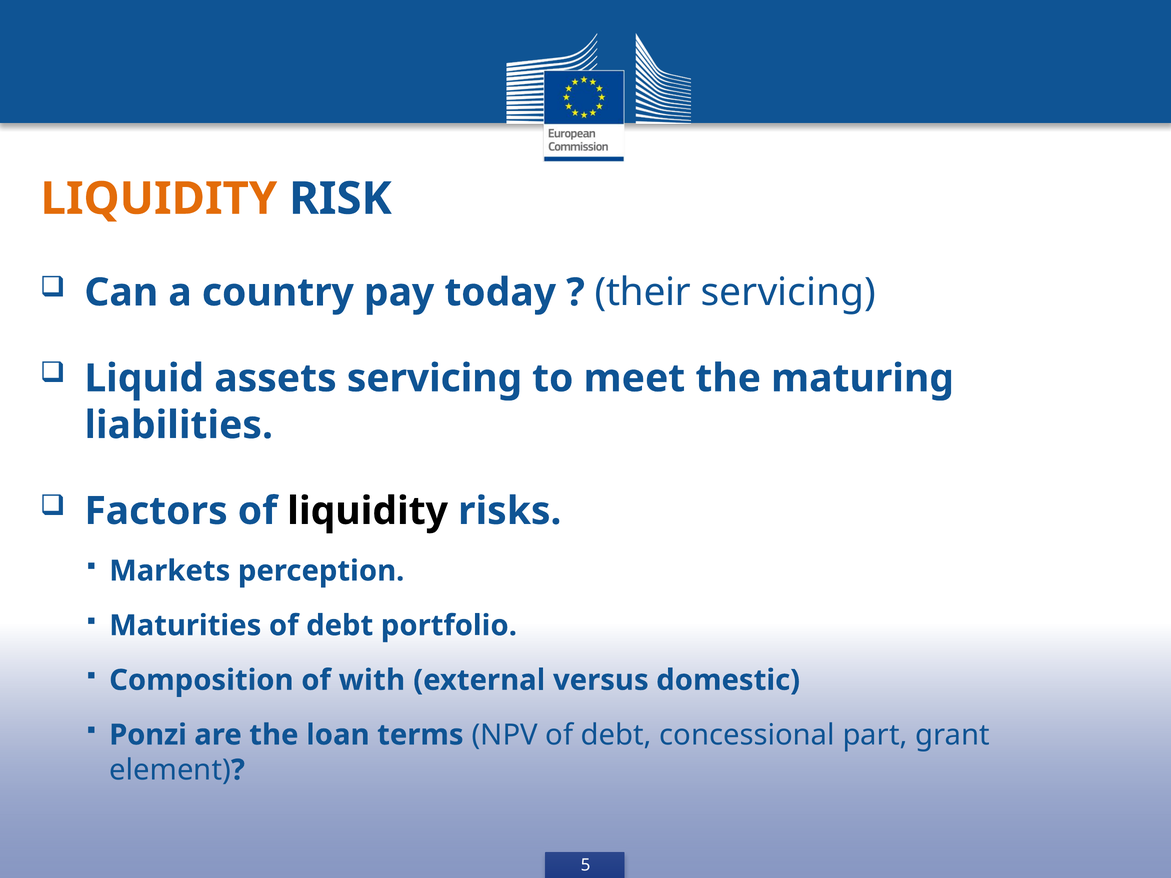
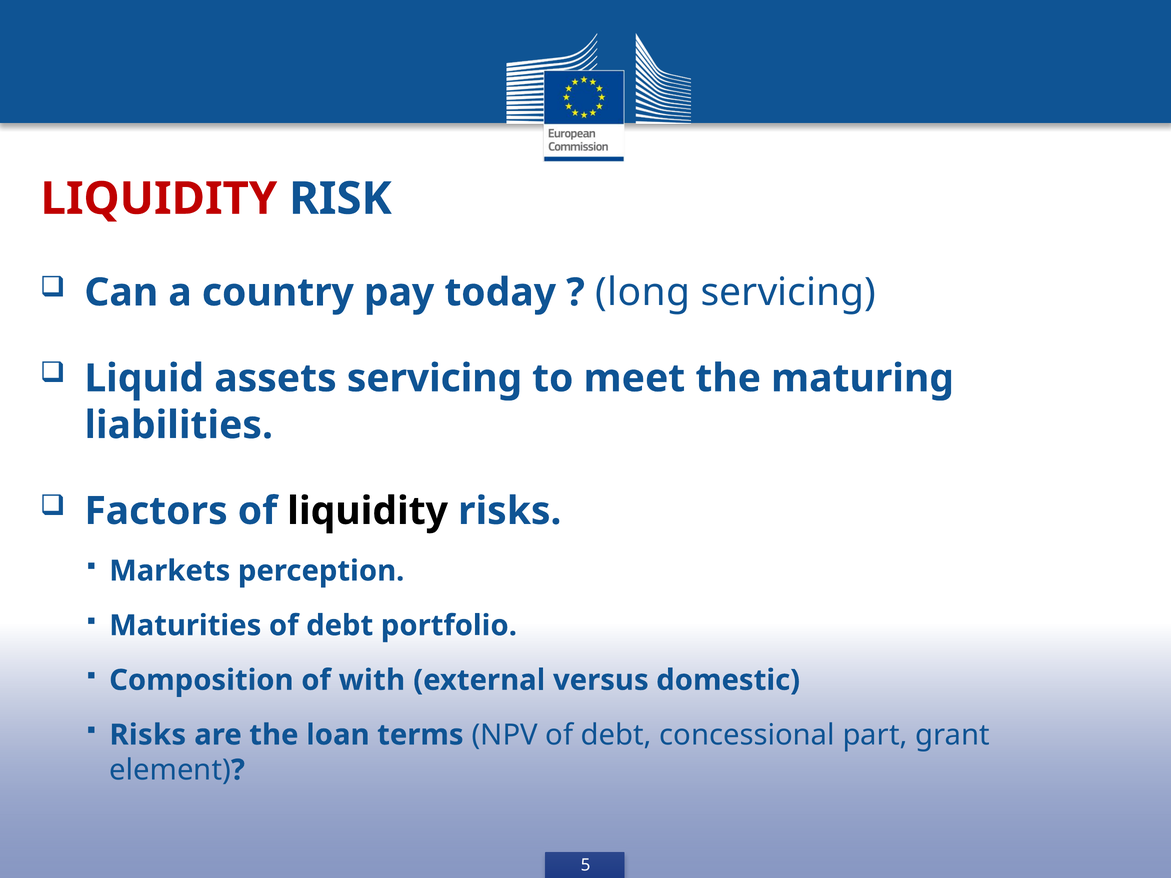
LIQUIDITY colour: orange -> red (159, 199)
their: their -> long (643, 293)
Ponzi: Ponzi -> Risks (148, 735)
